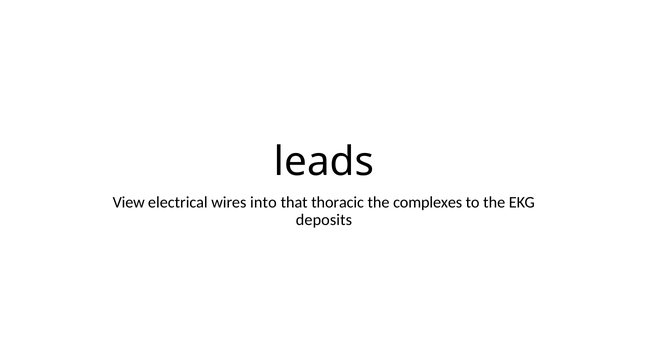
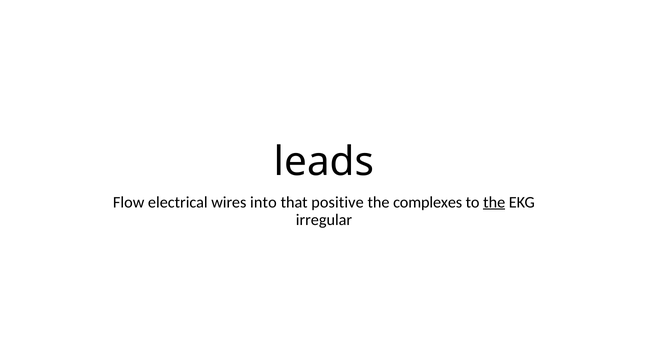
View: View -> Flow (129, 203)
thoracic: thoracic -> positive (337, 203)
the underline: none -> present (494, 203)
deposits: deposits -> irregular (324, 220)
